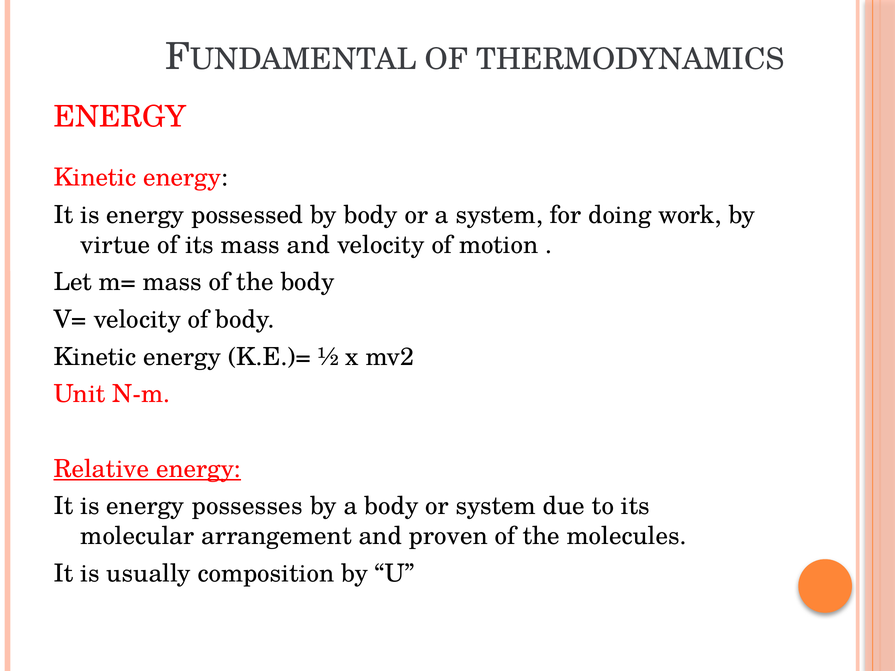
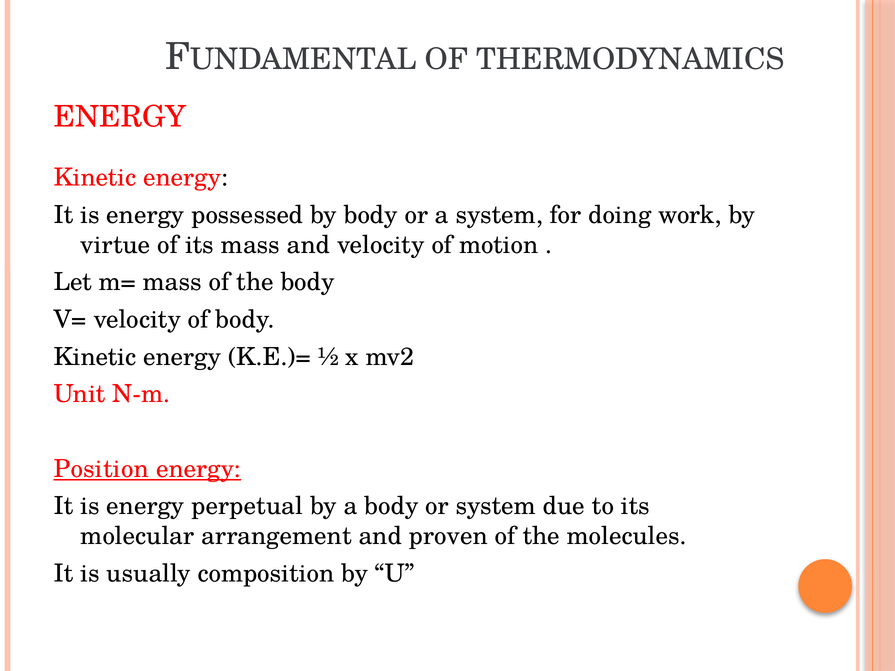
Relative: Relative -> Position (101, 469)
possesses: possesses -> perpetual (247, 506)
